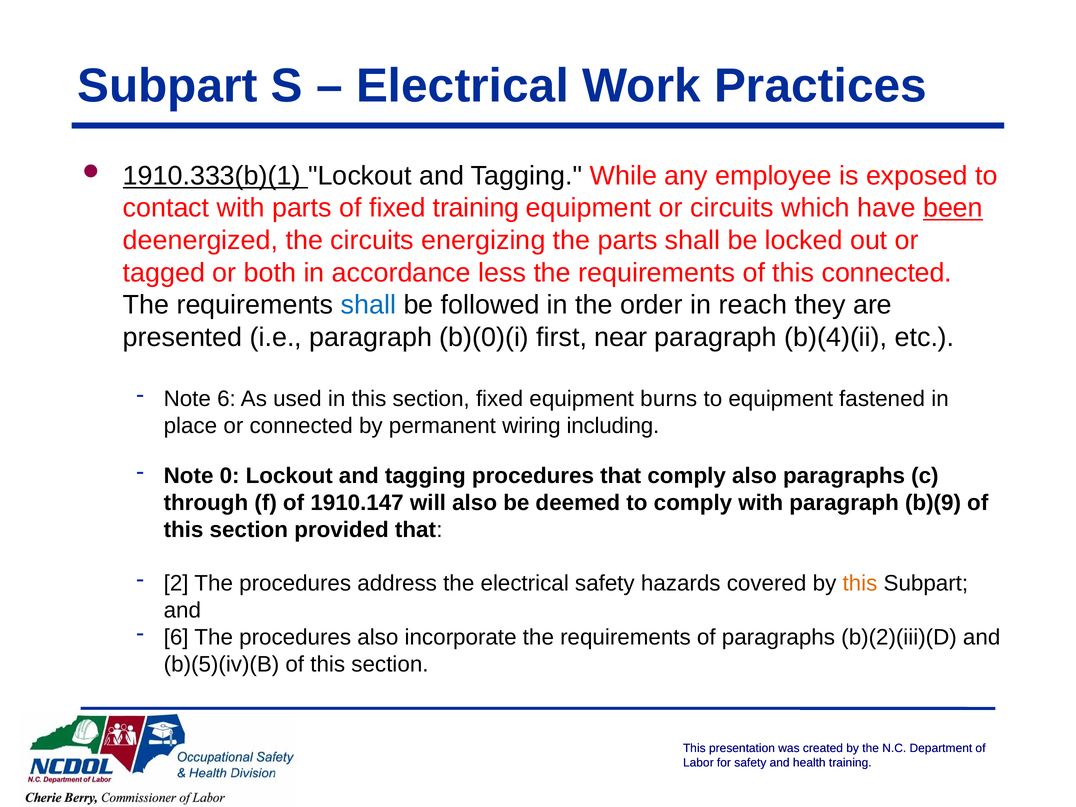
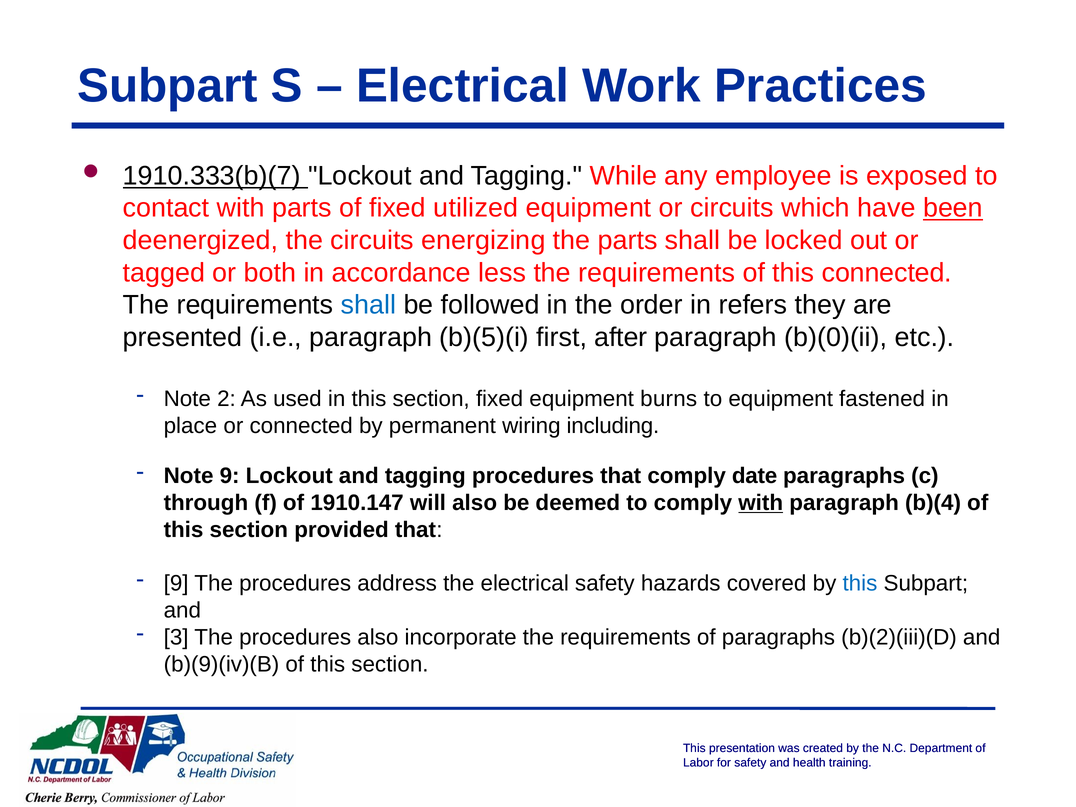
1910.333(b)(1: 1910.333(b)(1 -> 1910.333(b)(7 (212, 176)
fixed training: training -> utilized (476, 208)
reach: reach -> refers (753, 305)
b)(0)(i: b)(0)(i -> b)(5)(i (484, 337)
near: near -> after (621, 337)
b)(4)(ii: b)(4)(ii -> b)(0)(ii (836, 337)
Note 6: 6 -> 2 (226, 399)
Note 0: 0 -> 9 (230, 476)
comply also: also -> date (755, 476)
with underline: none -> present (761, 503)
b)(9: b)(9 -> b)(4 (933, 503)
2: 2 -> 9 (176, 584)
this colour: orange -> blue (860, 584)
6: 6 -> 3 (176, 637)
b)(5)(iv)(B: b)(5)(iv)(B -> b)(9)(iv)(B (222, 664)
